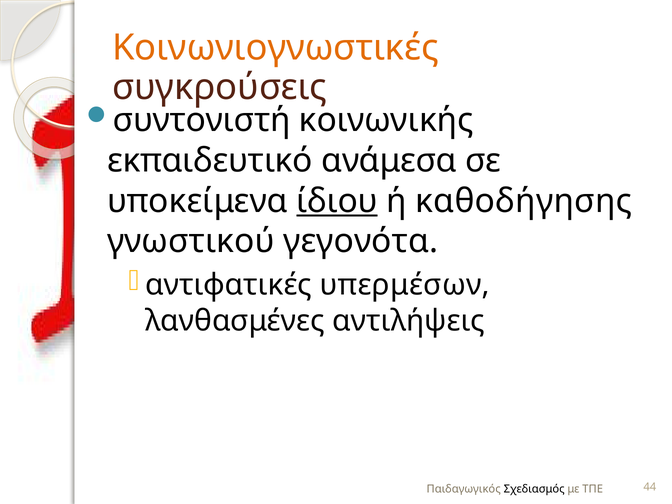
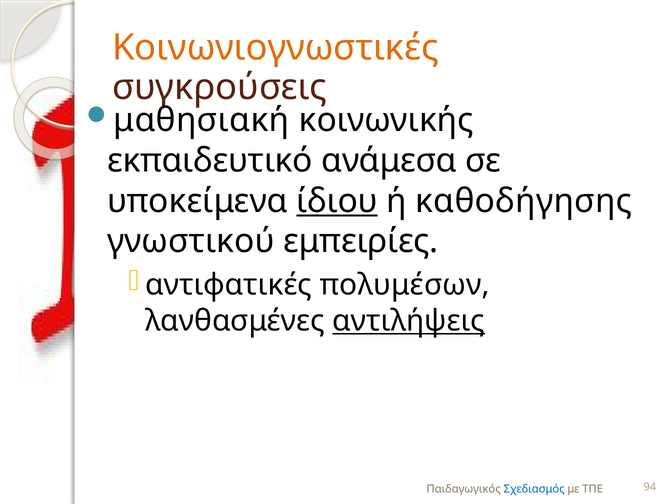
συντονιστή: συντονιστή -> μαθησιακή (201, 120)
γεγονότα: γεγονότα -> εμπειρίες (361, 241)
υπερμέσων: υπερμέσων -> πολυμέσων (405, 285)
αντιλήψεις underline: none -> present (409, 321)
Σχεδιασμός colour: black -> blue (534, 489)
44: 44 -> 94 (650, 487)
